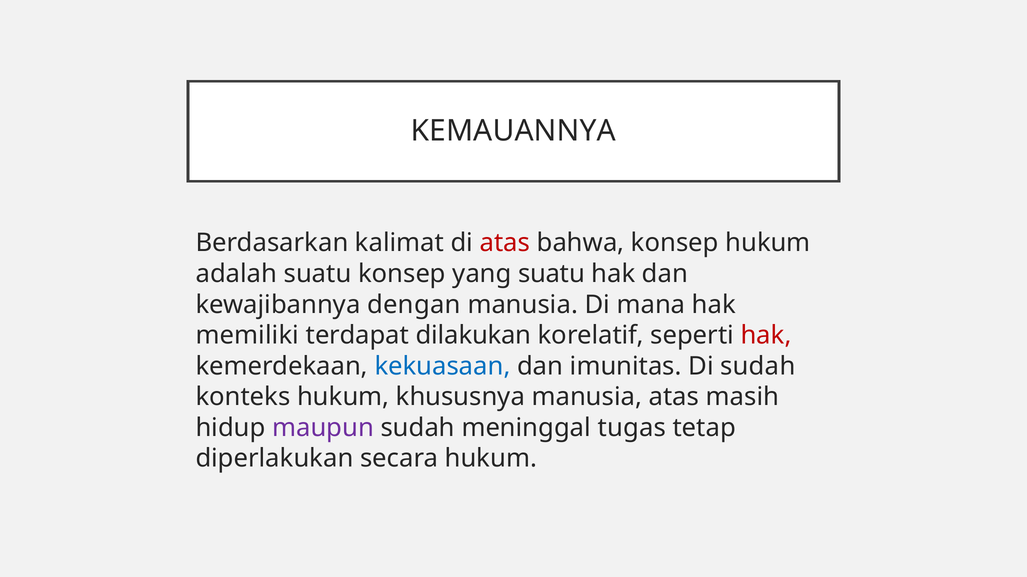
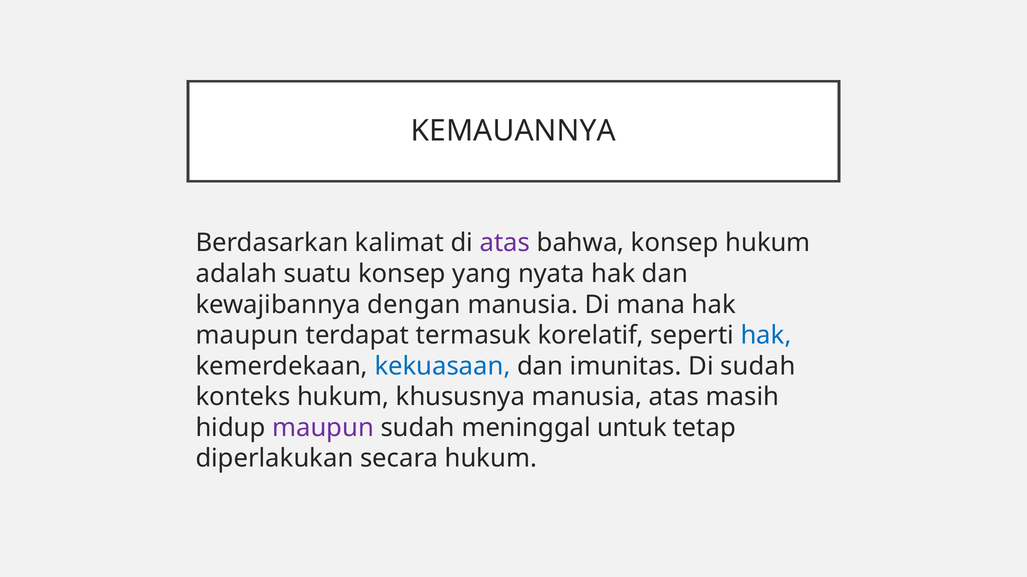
atas colour: red -> purple (505, 243)
yang suatu: suatu -> nyata (551, 274)
memiliki: memiliki -> maupun (247, 336)
dilakukan: dilakukan -> termasuk (473, 336)
hak colour: red -> blue (766, 336)
tugas: tugas -> untuk (632, 428)
